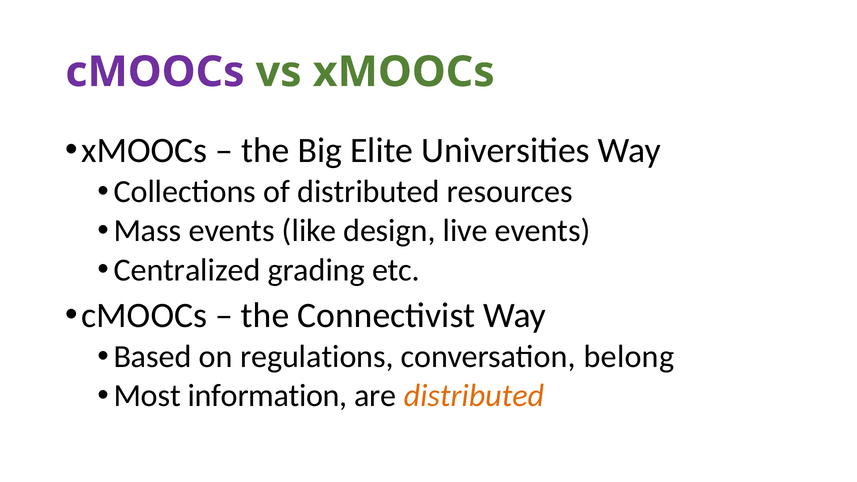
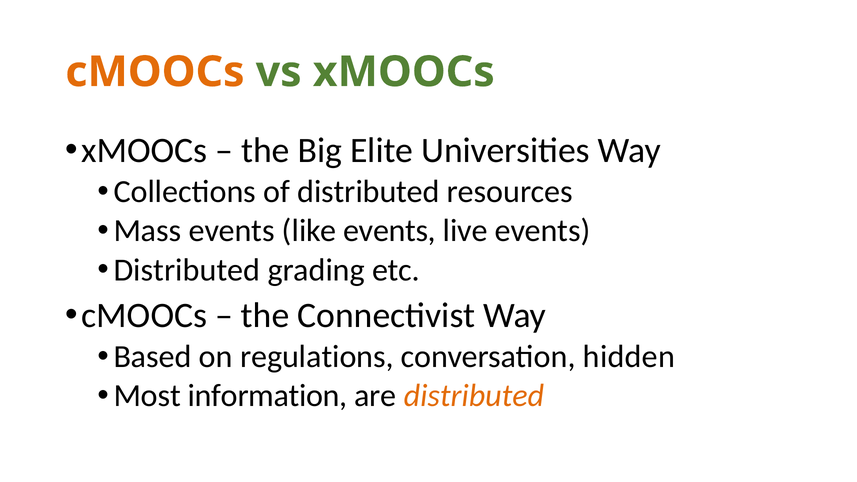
cMOOCs colour: purple -> orange (155, 72)
like design: design -> events (390, 231)
Centralized: Centralized -> Distributed (187, 270)
belong: belong -> hidden (629, 357)
